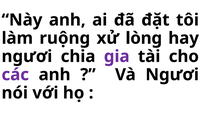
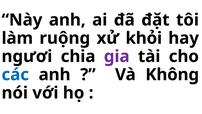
lòng: lòng -> khỏi (144, 38)
các colour: purple -> blue (15, 74)
Và Ngươi: Ngươi -> Không (172, 74)
